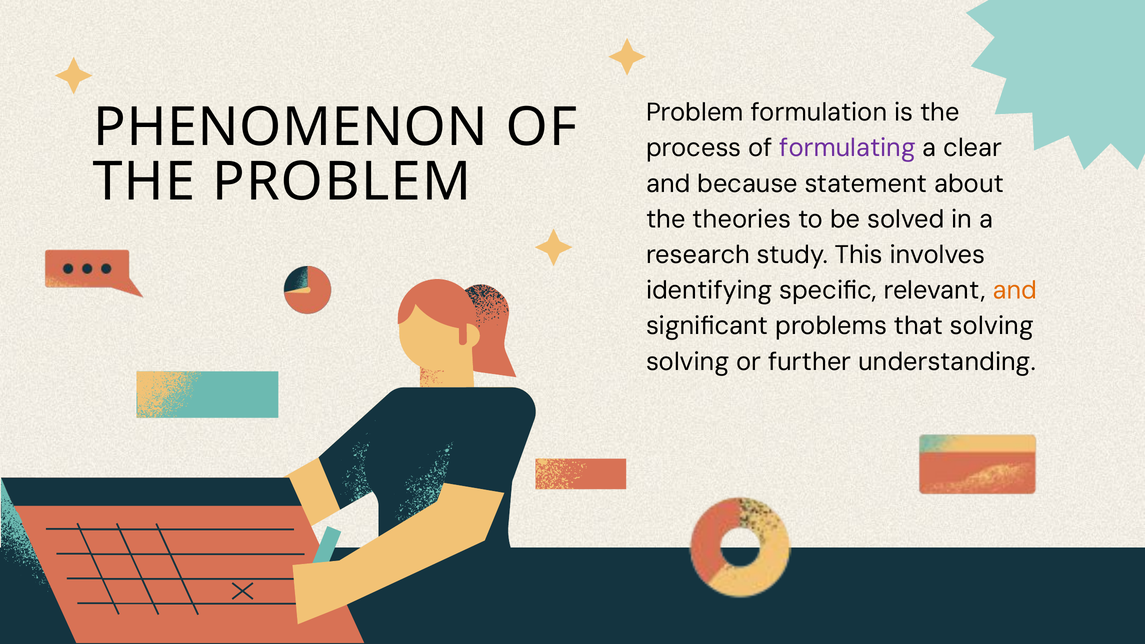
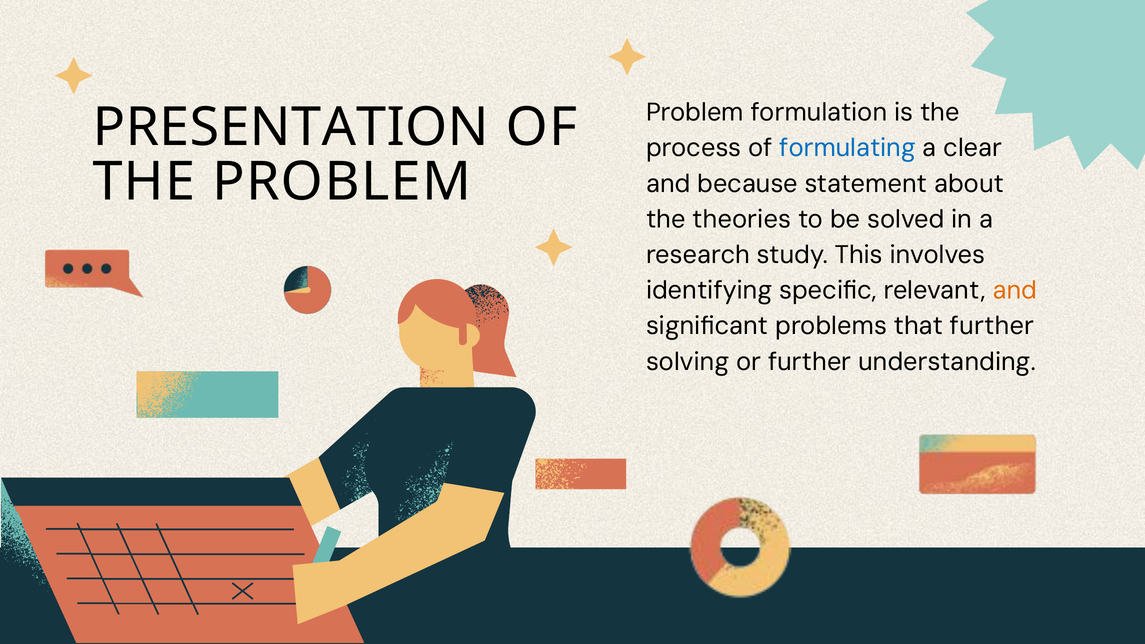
PHENOMENON: PHENOMENON -> PRESENTATION (291, 128)
formulating colour: purple -> blue (848, 148)
that solving: solving -> further (992, 326)
